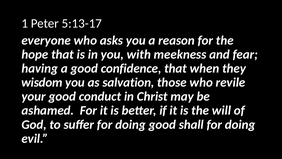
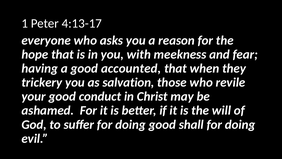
5:13-17: 5:13-17 -> 4:13-17 (82, 23)
confidence: confidence -> accounted (131, 68)
wisdom: wisdom -> trickery (42, 82)
